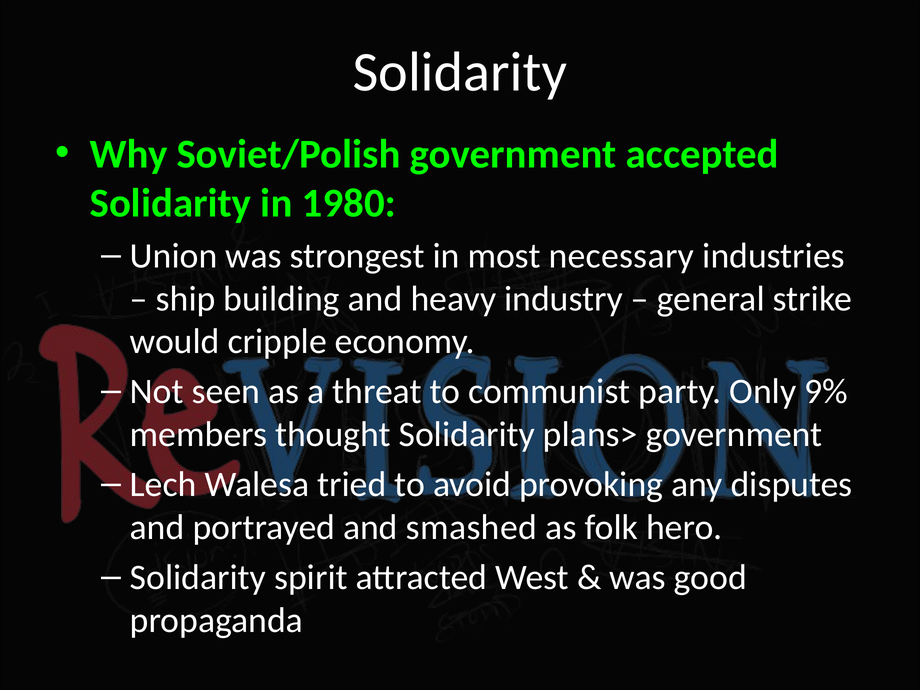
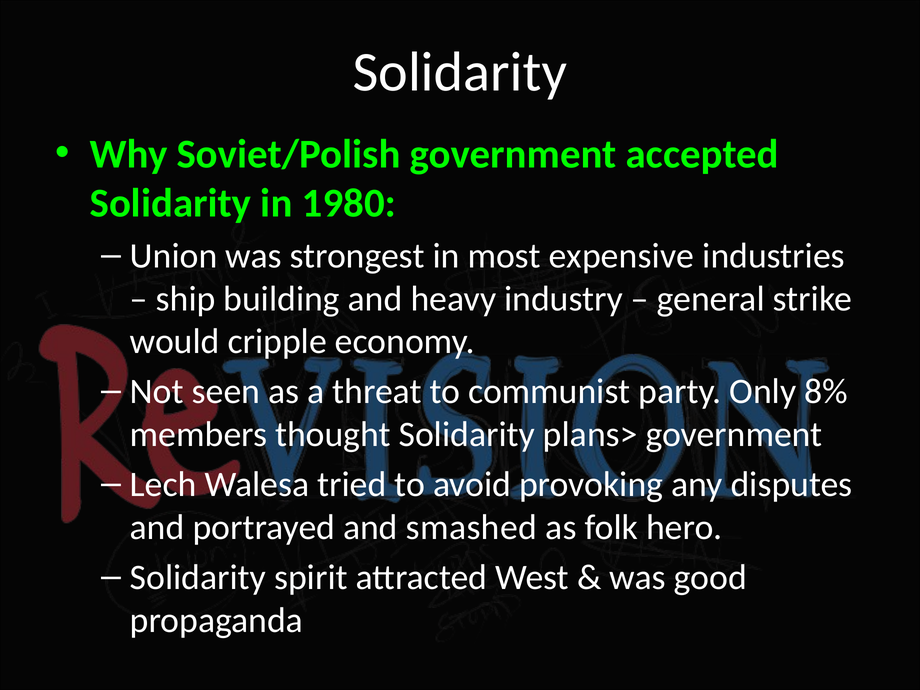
necessary: necessary -> expensive (621, 256)
9%: 9% -> 8% (826, 392)
